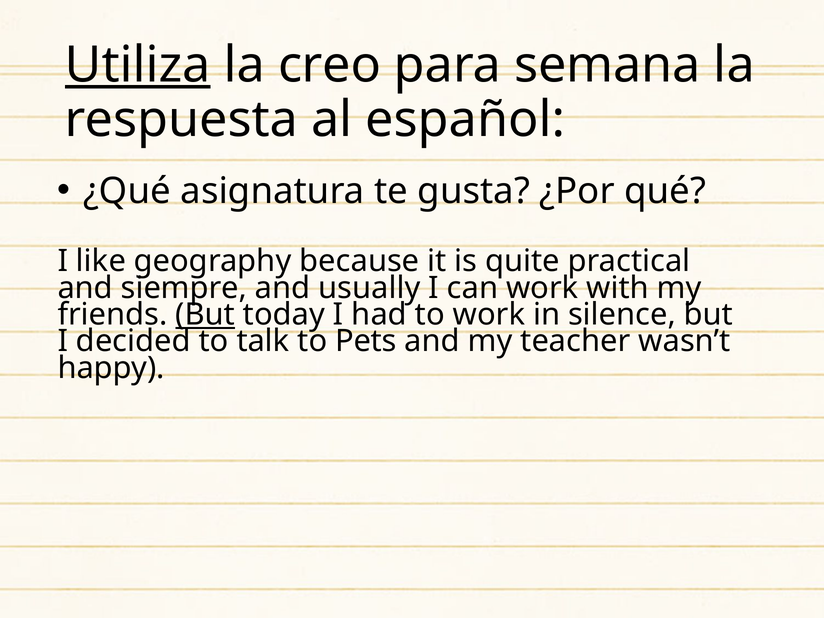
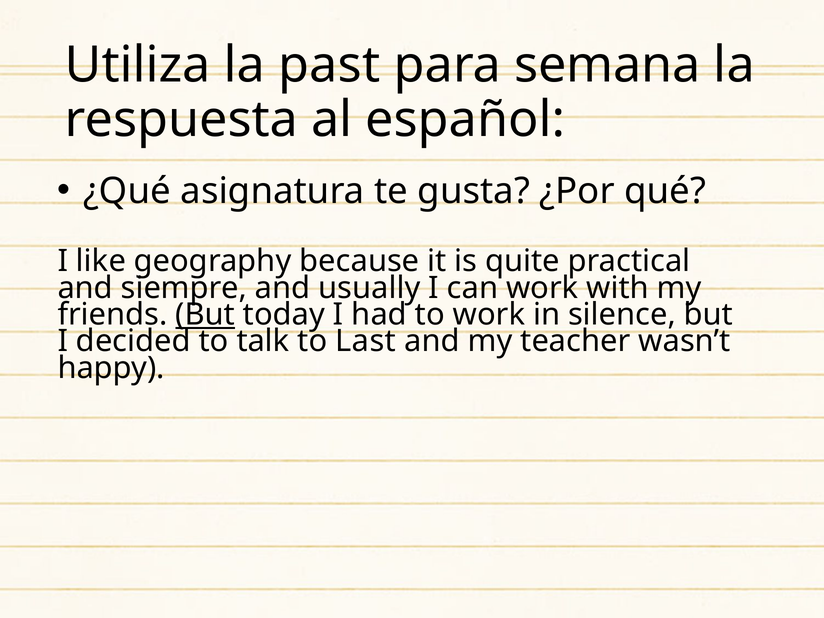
Utiliza underline: present -> none (138, 65)
creo: creo -> past (329, 65)
Pets: Pets -> Last (366, 341)
